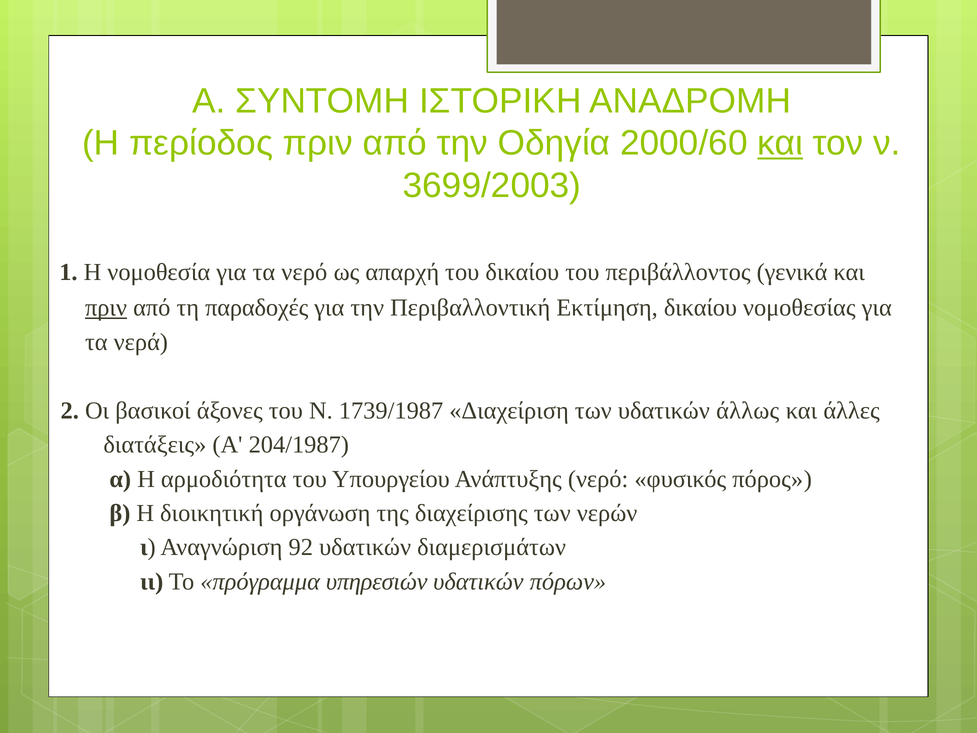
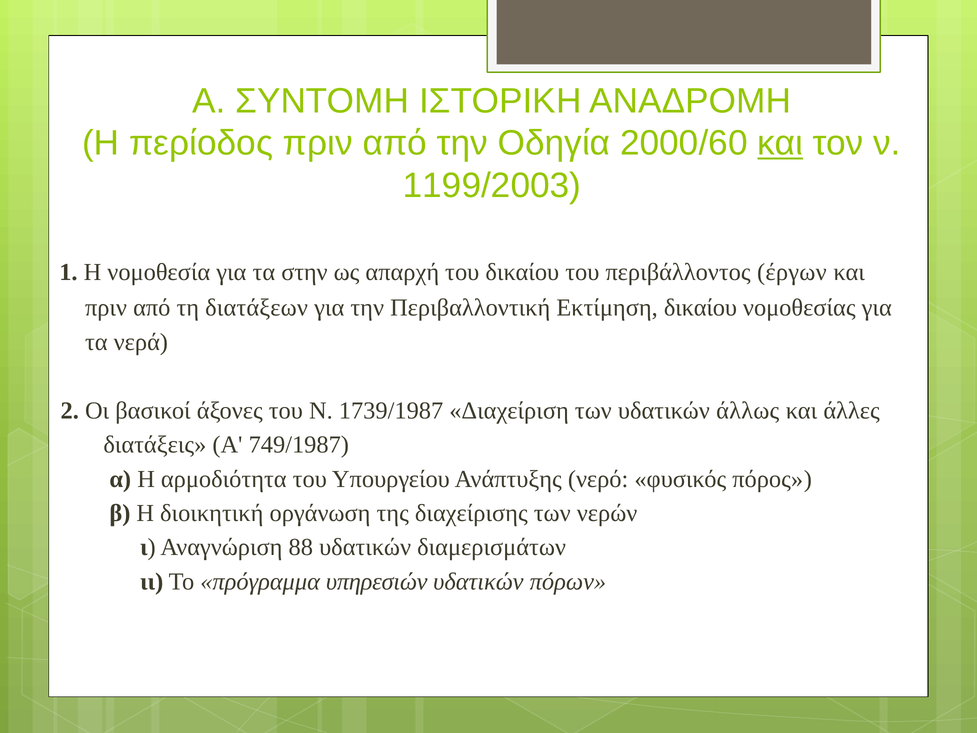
3699/2003: 3699/2003 -> 1199/2003 (492, 186)
τα νερό: νερό -> στην (304, 272)
γενικά: γενικά -> έργων (792, 272)
πριν underline: present -> none (106, 308)
παραδοχές: παραδοχές -> διατάξεων (257, 308)
204/1987: 204/1987 -> 749/1987 (299, 445)
92: 92 -> 88 (301, 547)
